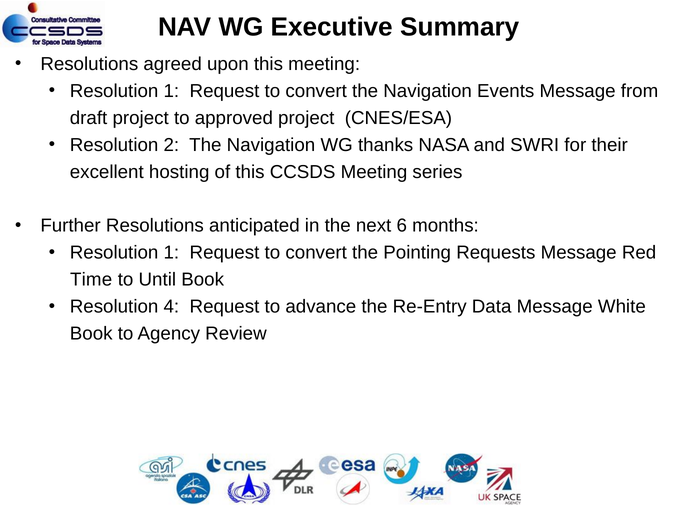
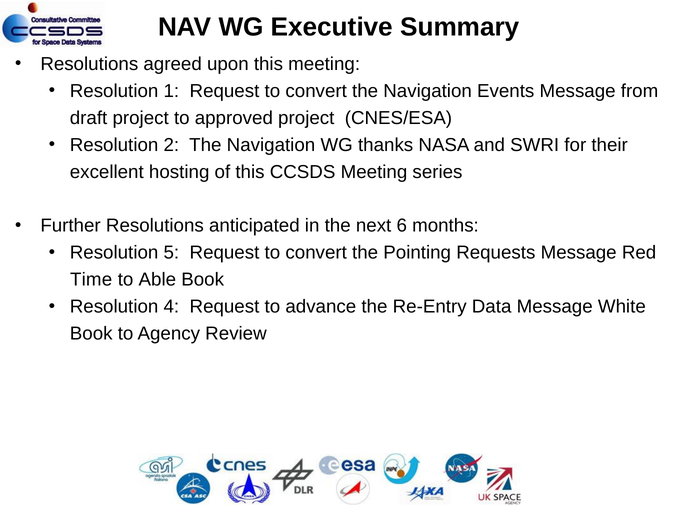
1: 1 -> 5 (171, 253)
Until: Until -> Able (157, 280)
